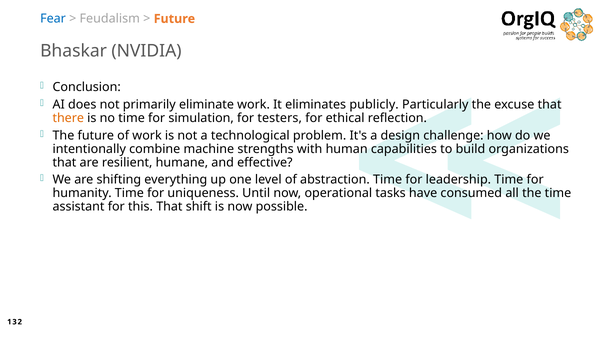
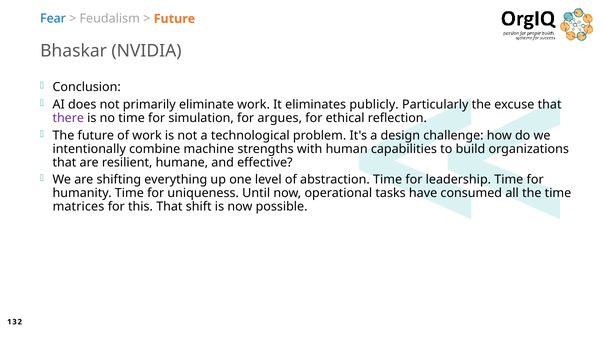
there colour: orange -> purple (68, 118)
testers: testers -> argues (280, 118)
assistant: assistant -> matrices (78, 207)
